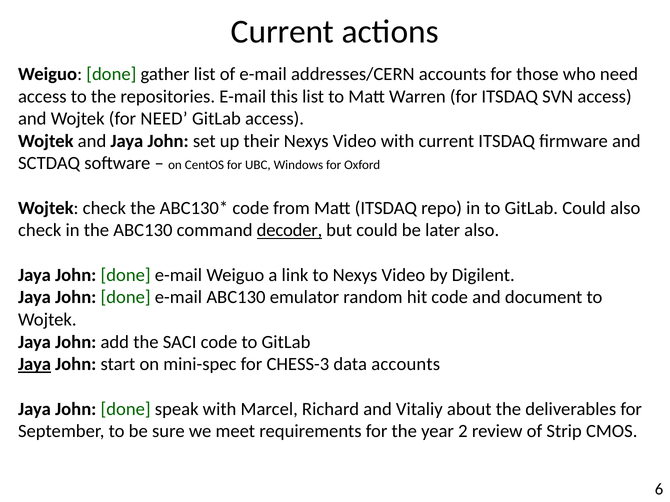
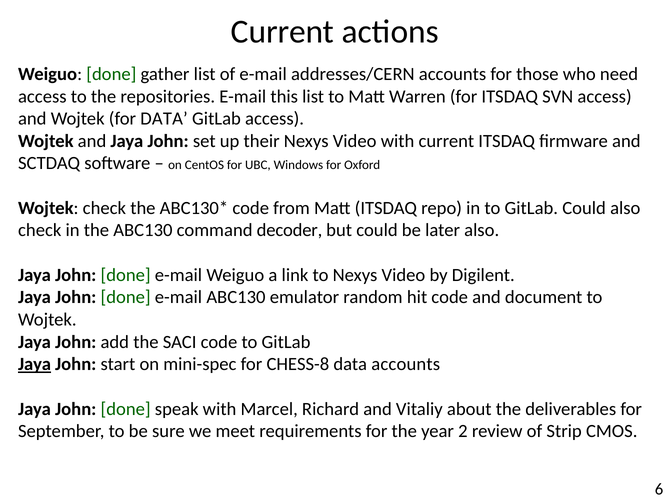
for NEED: NEED -> DATA (164, 119)
decoder underline: present -> none (290, 231)
CHESS-3: CHESS-3 -> CHESS-8 (298, 365)
